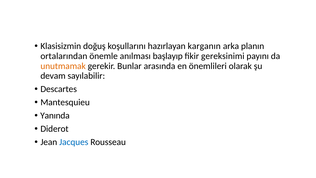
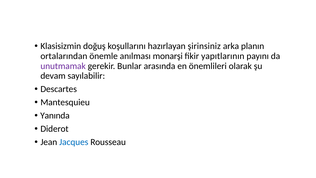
karganın: karganın -> şirinsiniz (204, 46)
başlayıp: başlayıp -> monarşi (168, 56)
gereksinimi: gereksinimi -> yapıtlarının (223, 56)
unutmamak colour: orange -> purple (63, 66)
